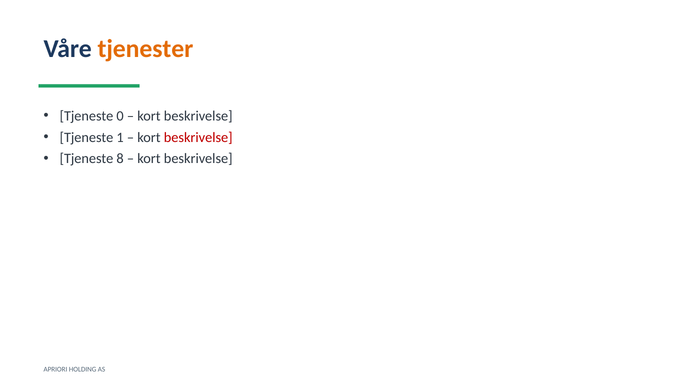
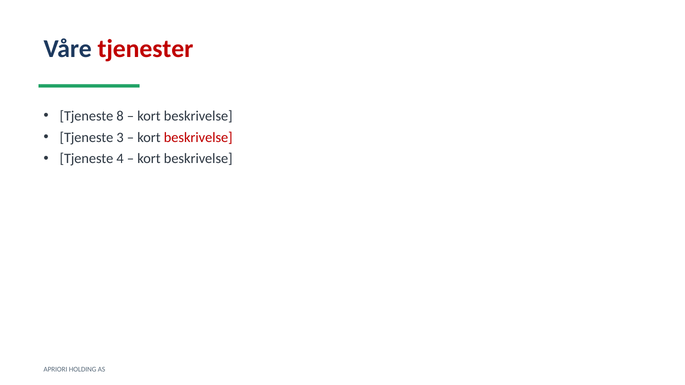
tjenester colour: orange -> red (145, 49)
0: 0 -> 8 (120, 116)
1: 1 -> 3 (120, 137)
8: 8 -> 4 (120, 159)
